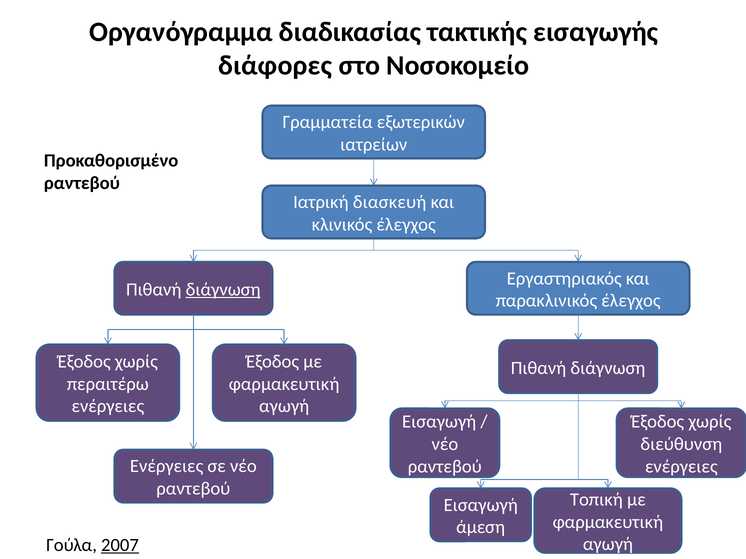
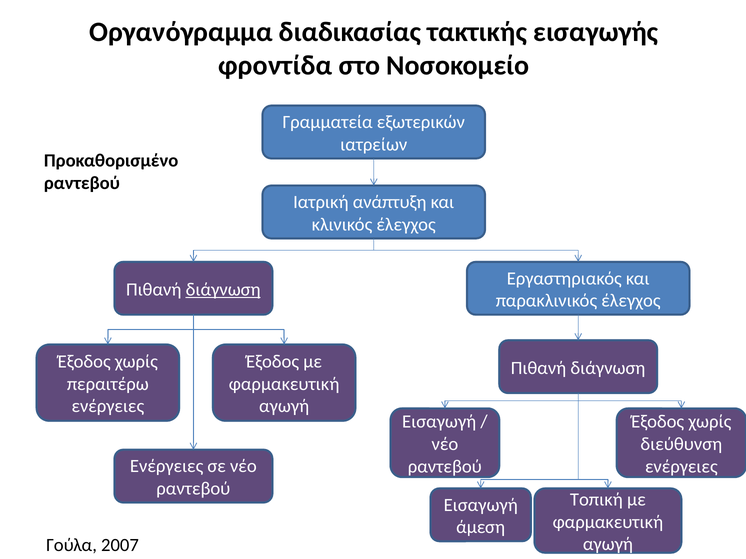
διάφορες: διάφορες -> φροντίδα (275, 66)
διασκευή: διασκευή -> ανάπτυξη (390, 202)
2007 underline: present -> none (120, 546)
